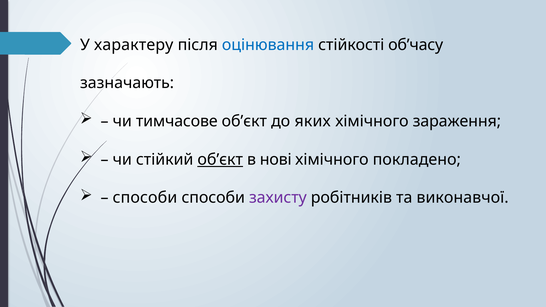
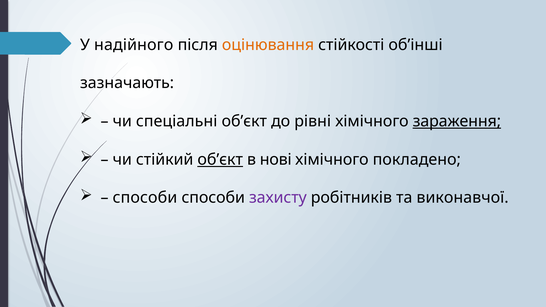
характеру: характеру -> надійного (134, 45)
оцінювання colour: blue -> orange (268, 45)
об’часу: об’часу -> об’інші (416, 45)
тимчасове: тимчасове -> спеціальні (177, 121)
яких: яких -> рівні (313, 121)
зараження underline: none -> present (457, 121)
